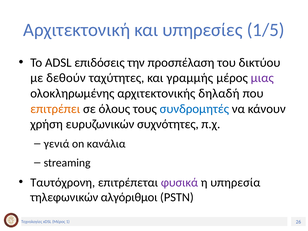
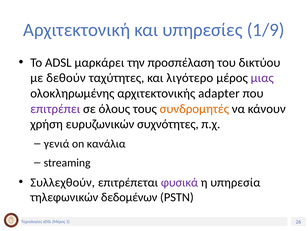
1/5: 1/5 -> 1/9 (266, 30)
επιδόσεις: επιδόσεις -> μαρκάρει (99, 63)
γραμμής: γραμμής -> λιγότερο (190, 78)
δηλαδή: δηλαδή -> adapter (219, 93)
επιτρέπει colour: orange -> purple (55, 109)
συνδρομητές colour: blue -> orange (194, 109)
Ταυτόχρονη: Ταυτόχρονη -> Συλλεχθούν (63, 182)
αλγόριθμοι: αλγόριθμοι -> δεδομένων (129, 197)
